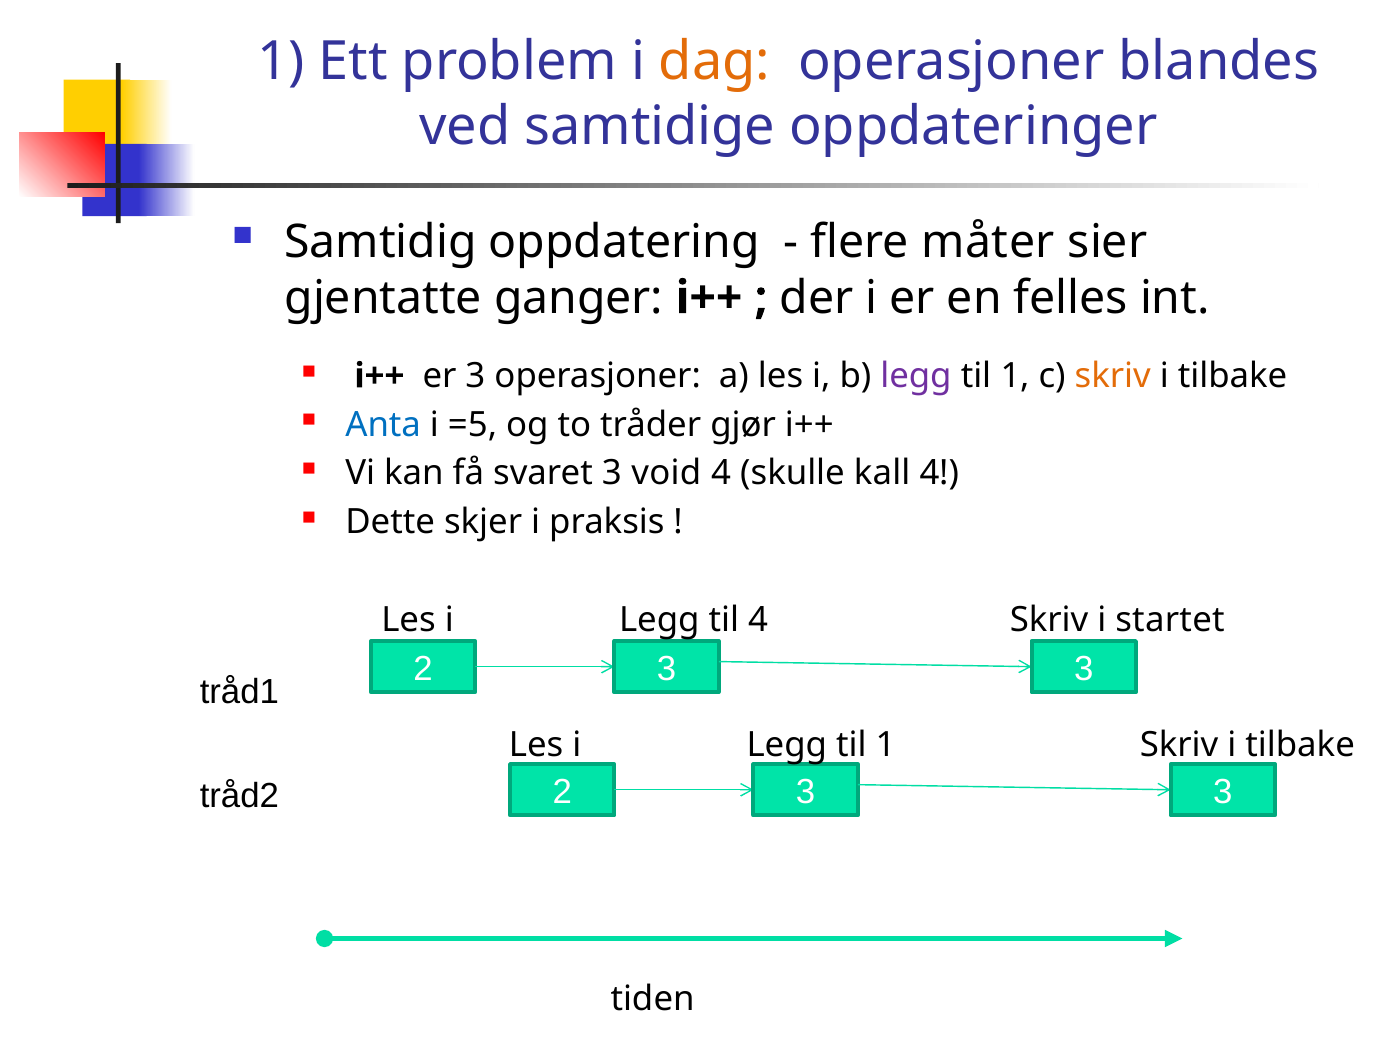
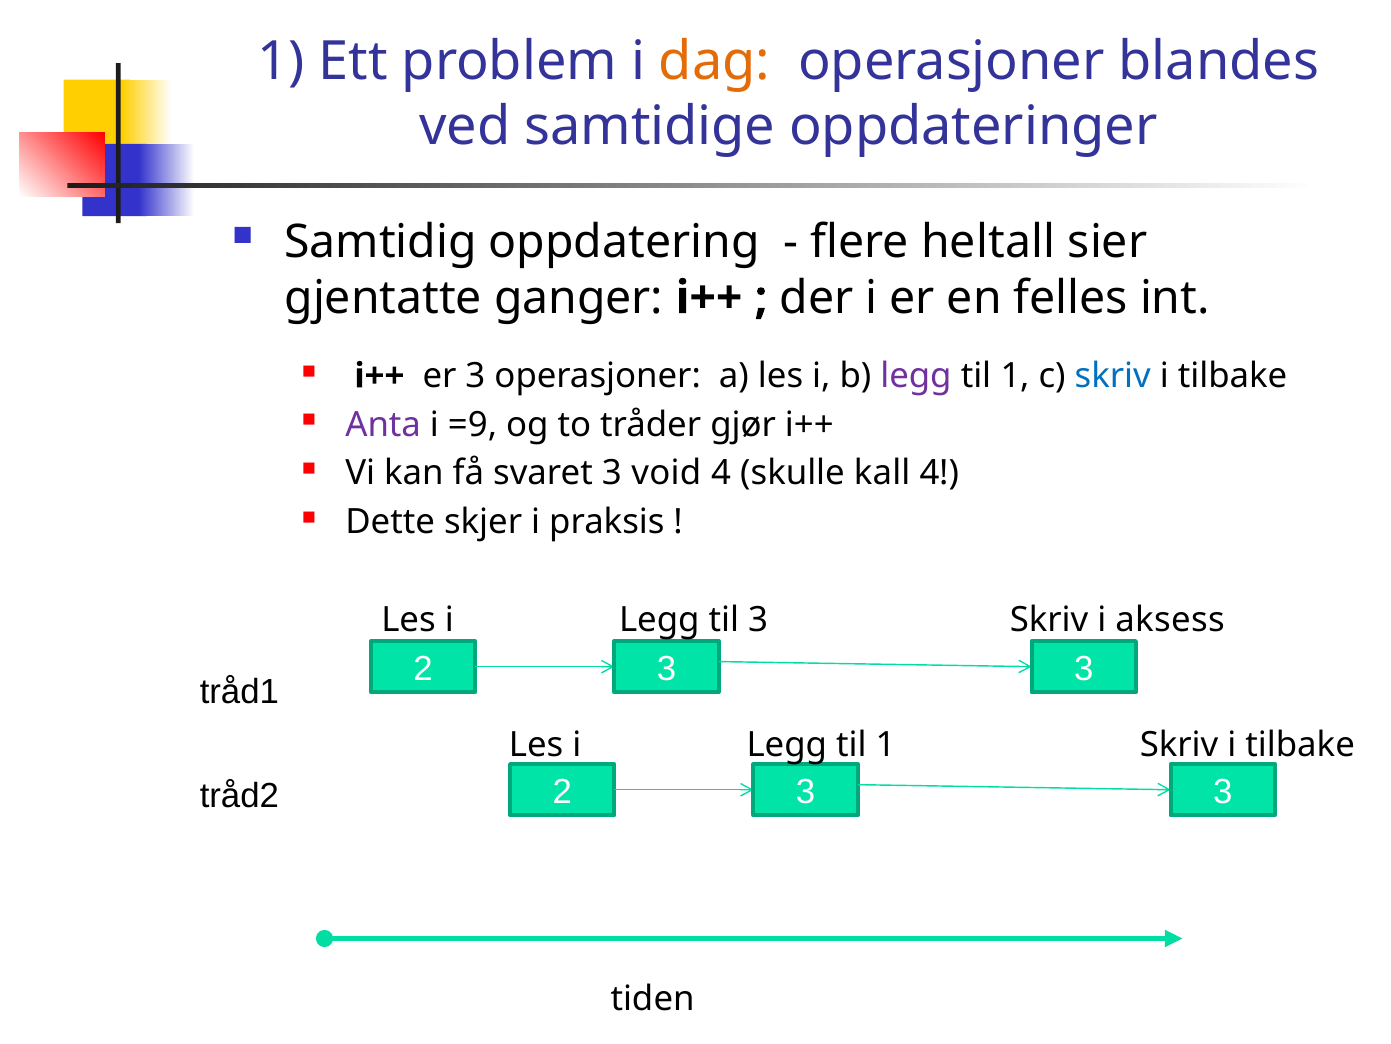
måter: måter -> heltall (988, 242)
skriv colour: orange -> blue (1113, 376)
Anta colour: blue -> purple (383, 424)
=5: =5 -> =9 (473, 424)
til 4: 4 -> 3 (758, 620)
startet: startet -> aksess (1170, 620)
